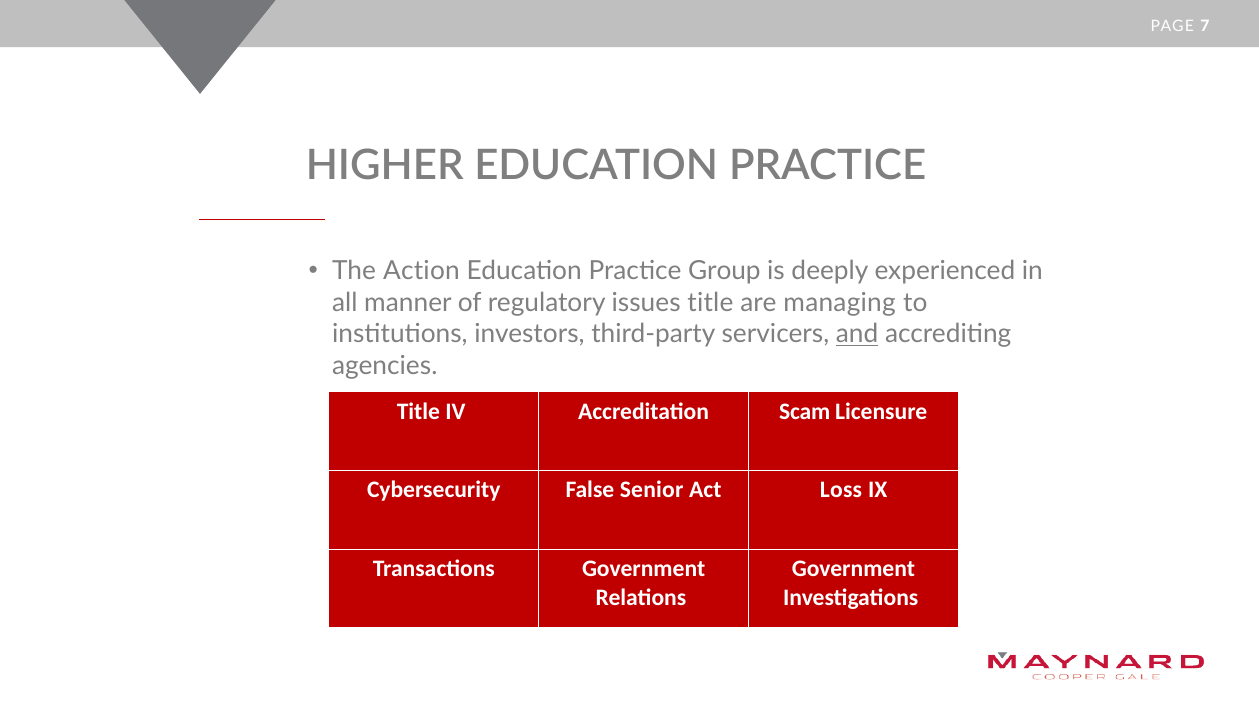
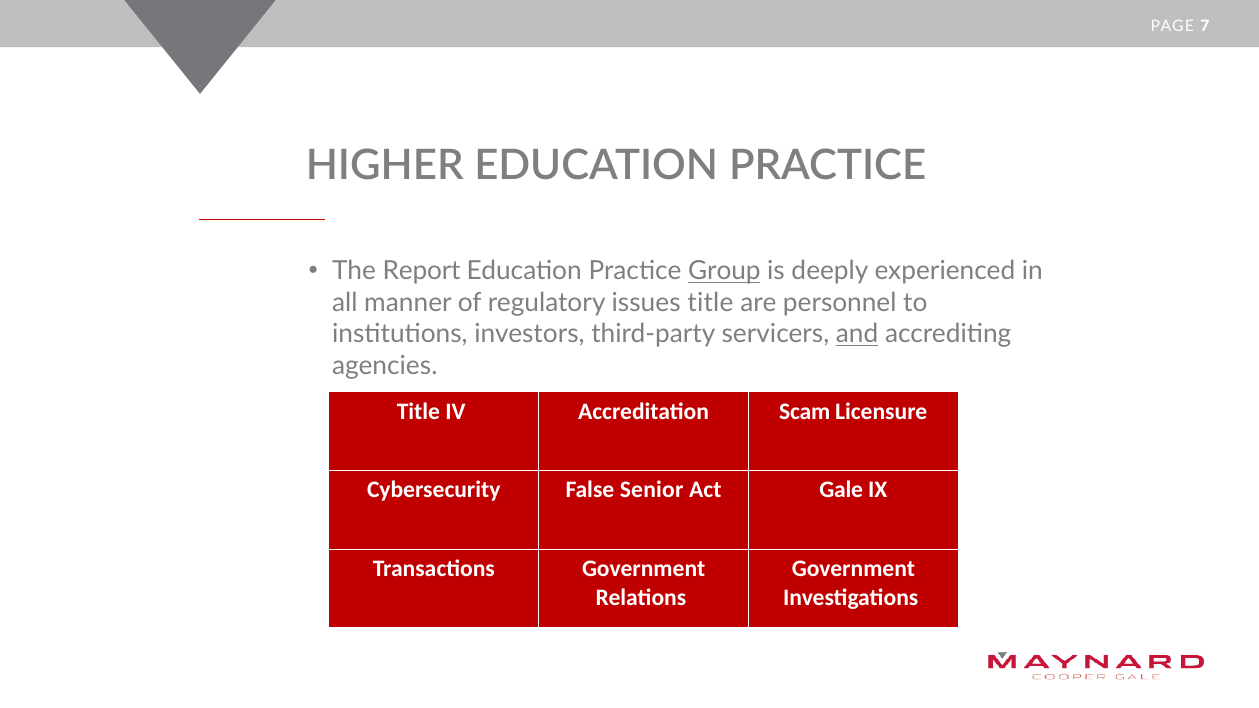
Action: Action -> Report (422, 271)
Group underline: none -> present (724, 271)
managing: managing -> personnel (840, 303)
Loss: Loss -> Gale (841, 490)
